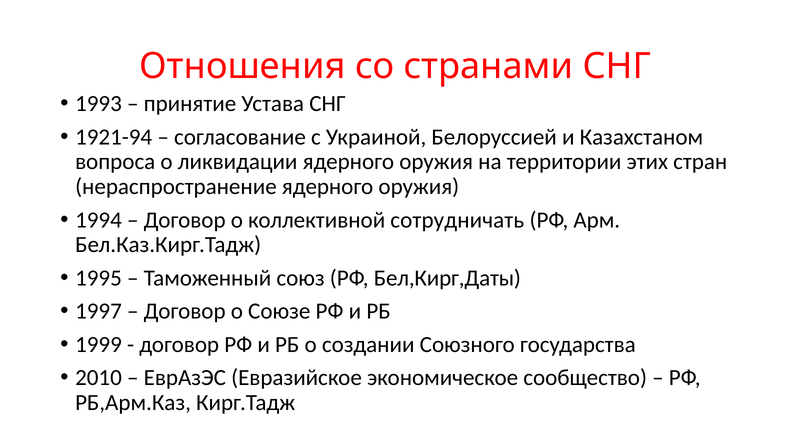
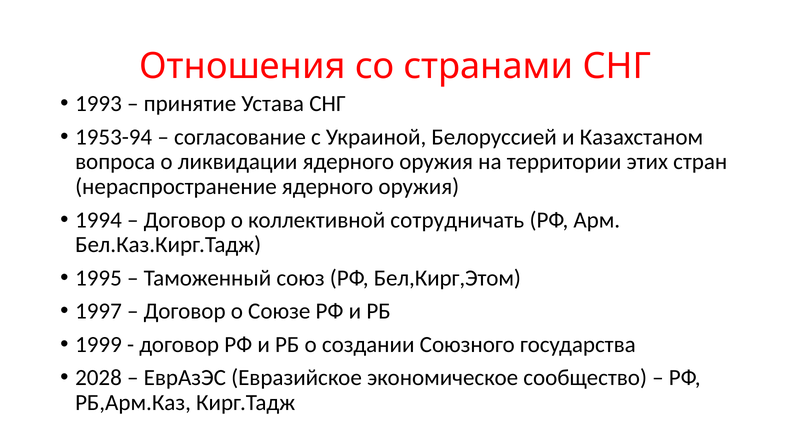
1921-94: 1921-94 -> 1953-94 (114, 137)
Бел,Кирг,Даты: Бел,Кирг,Даты -> Бел,Кирг,Этом (447, 278)
2010: 2010 -> 2028 (98, 378)
